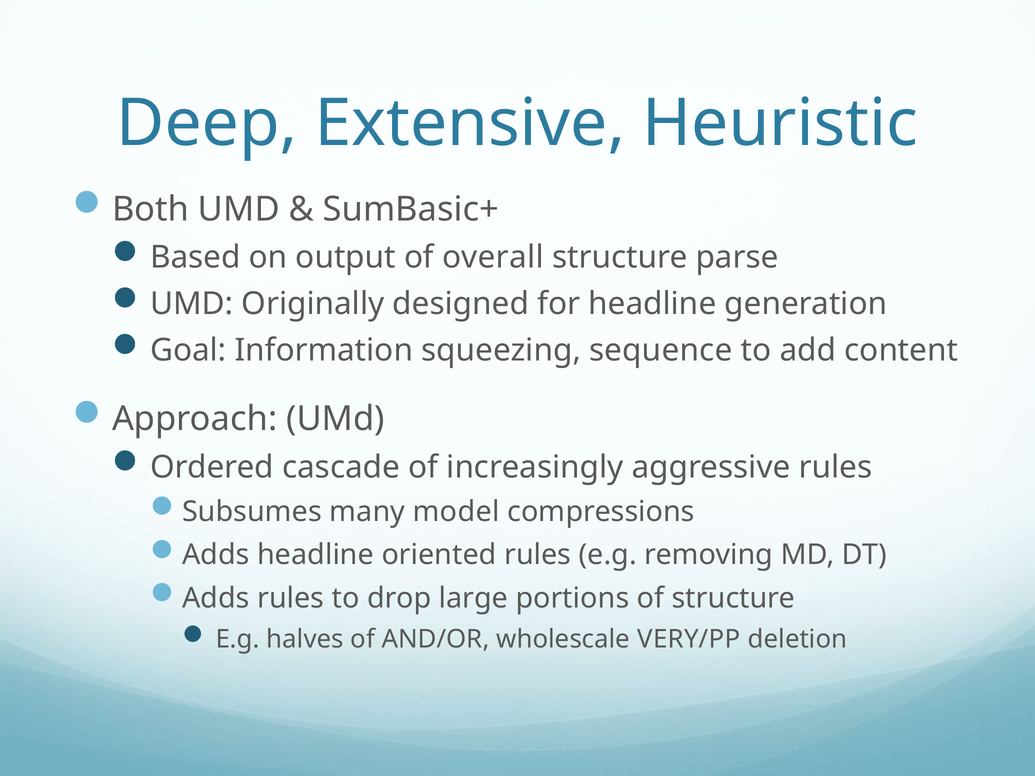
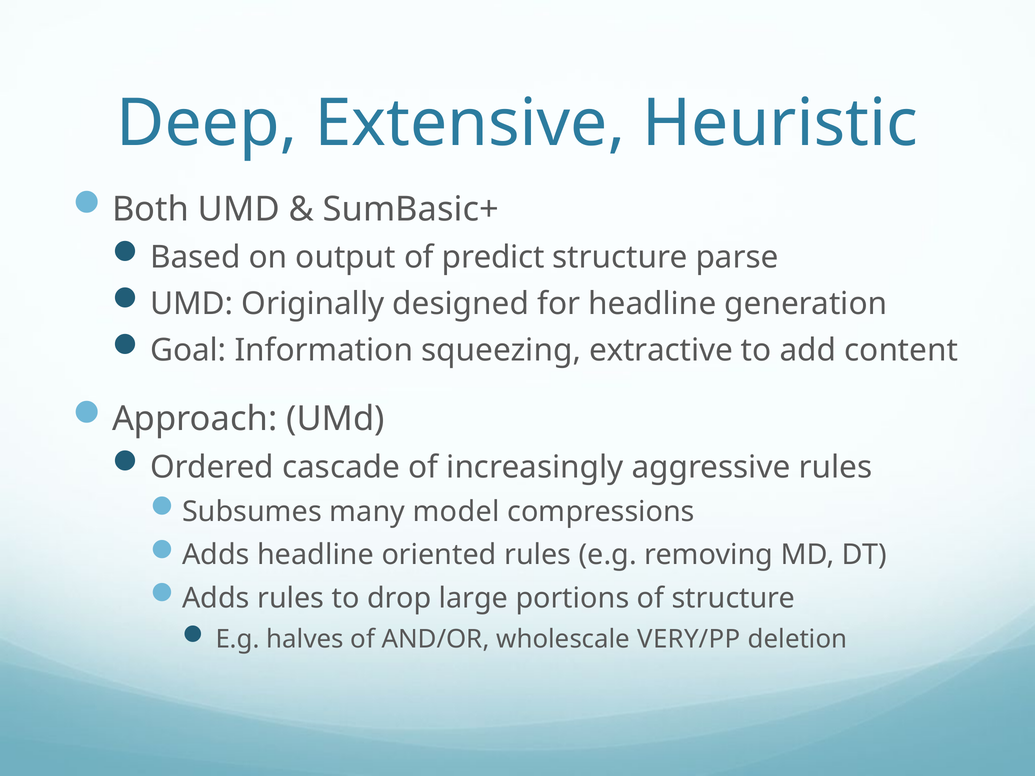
overall: overall -> predict (493, 257)
sequence: sequence -> extractive (661, 351)
